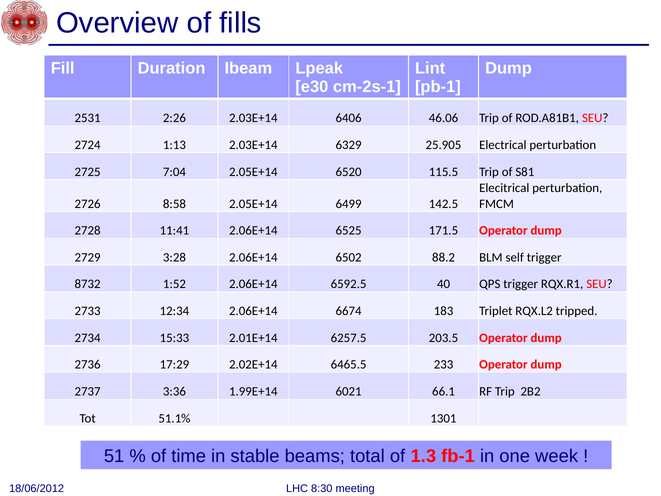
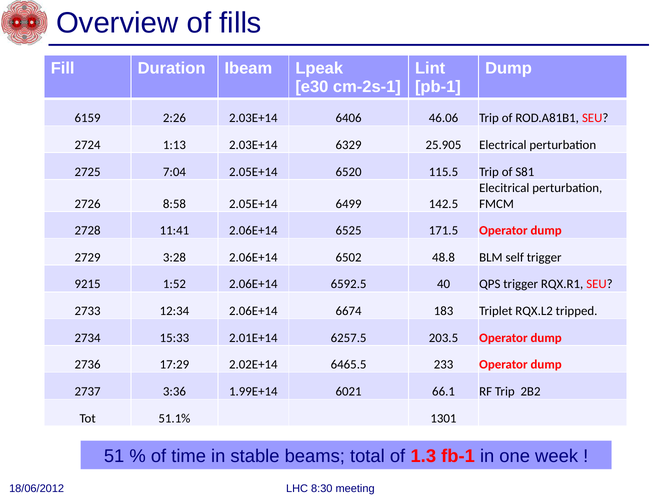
2531: 2531 -> 6159 (88, 118)
88.2: 88.2 -> 48.8 (444, 257)
8732: 8732 -> 9215 (88, 284)
